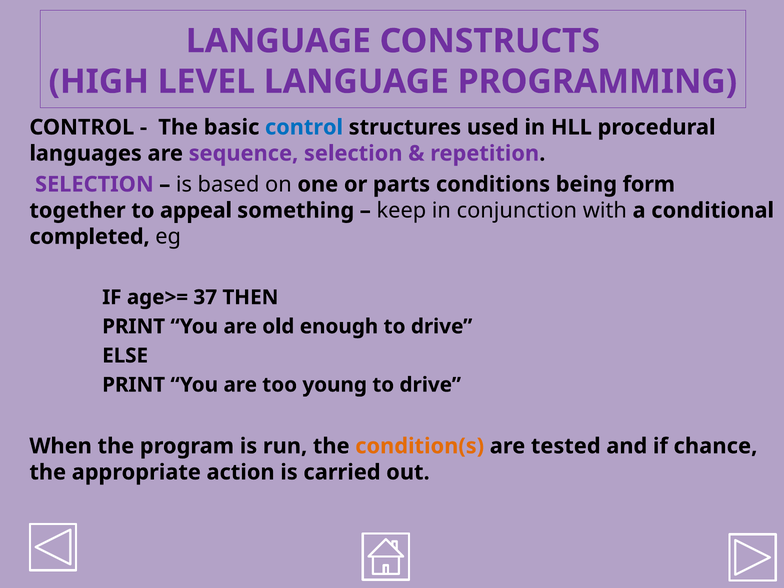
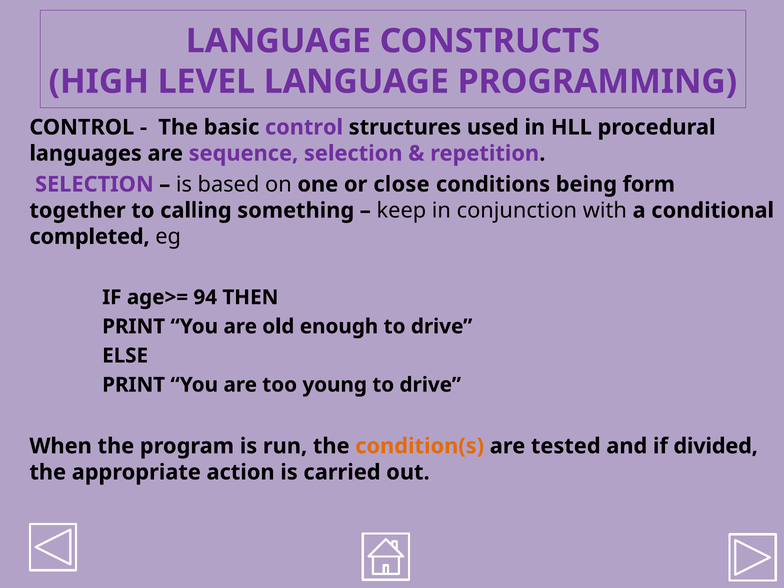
control colour: blue -> purple (304, 127)
parts: parts -> close (401, 184)
appeal: appeal -> calling (196, 211)
37: 37 -> 94 (205, 297)
chance: chance -> divided (716, 446)
